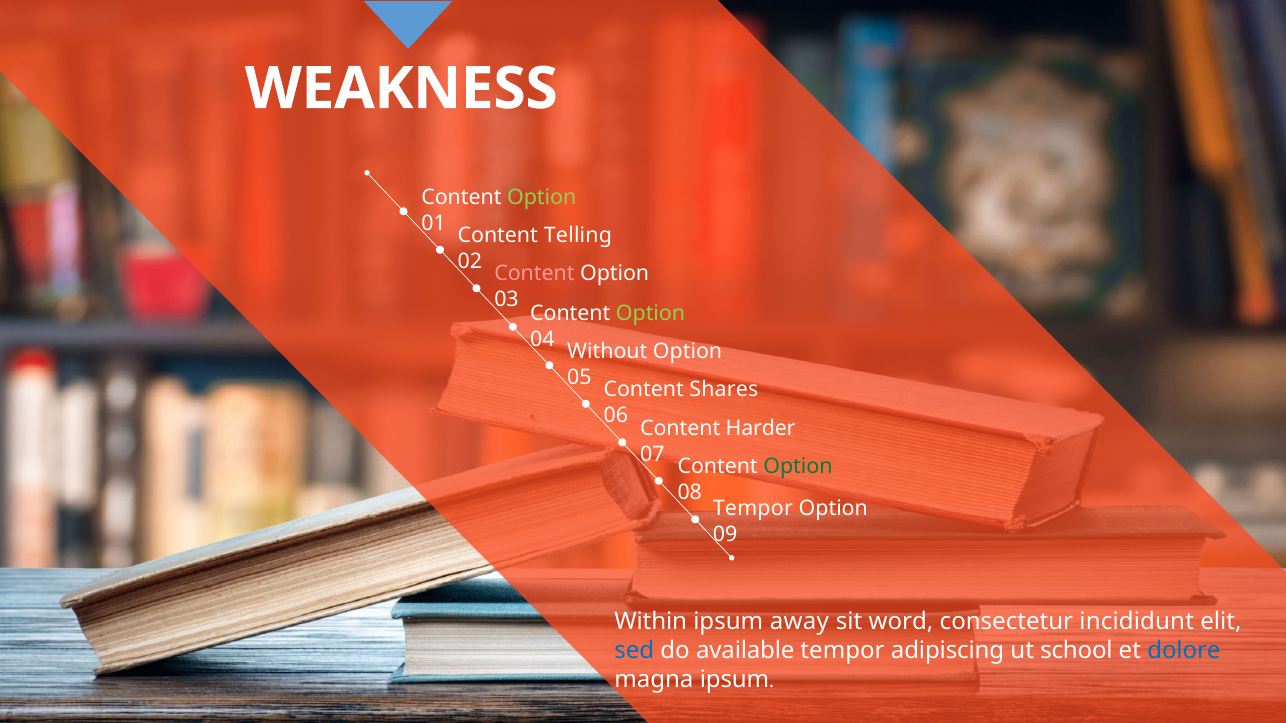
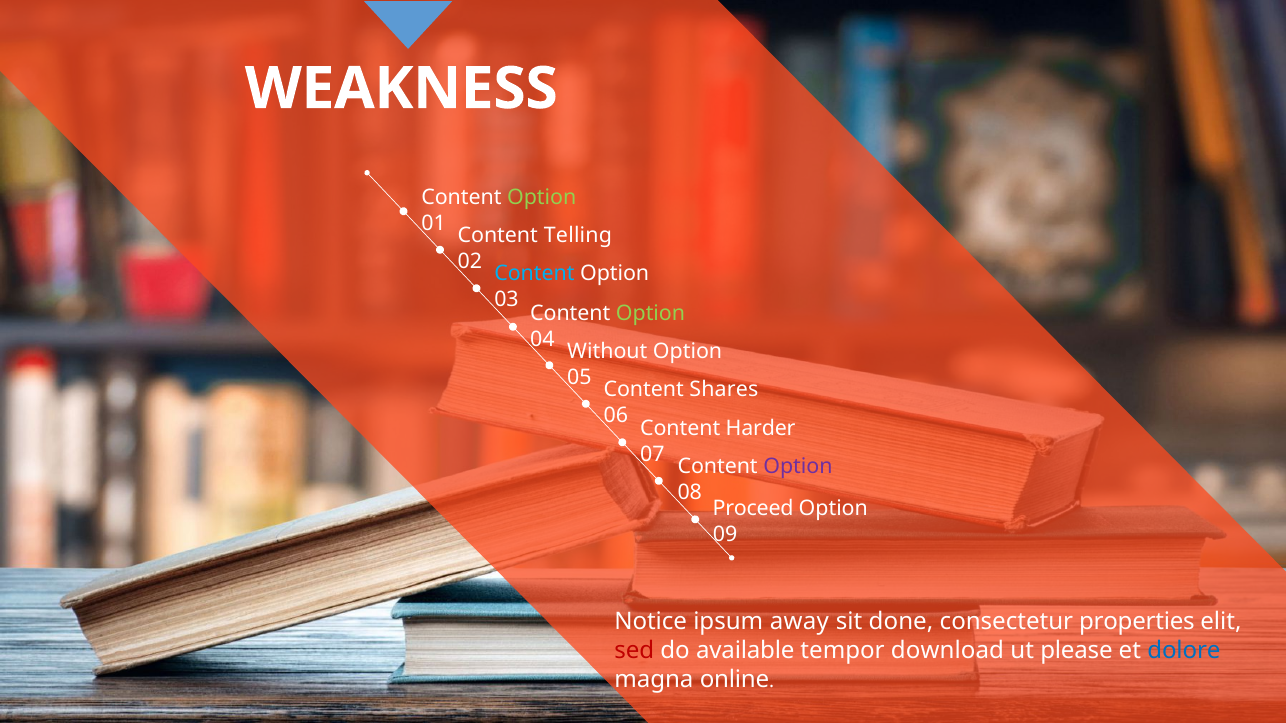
Content colour: pink -> light blue (534, 274)
Option colour: green -> purple (798, 467)
Tempor: Tempor -> Proceed (753, 509)
Within: Within -> Notice (651, 622)
word: word -> done (901, 622)
incididunt: incididunt -> properties (1137, 622)
sed colour: blue -> red (634, 651)
adipiscing: adipiscing -> download (947, 651)
school: school -> please (1076, 651)
magna ipsum: ipsum -> online (735, 680)
